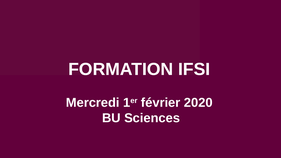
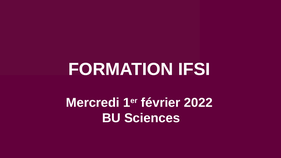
2020: 2020 -> 2022 (198, 103)
